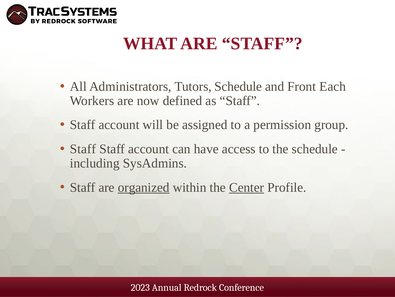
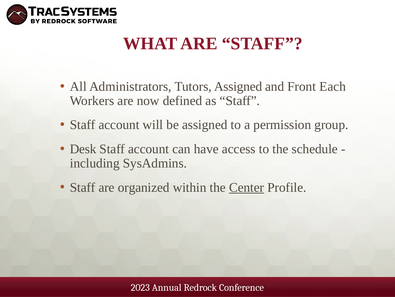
Tutors Schedule: Schedule -> Assigned (238, 86)
Staff: Staff -> Desk (83, 149)
organized underline: present -> none (144, 187)
